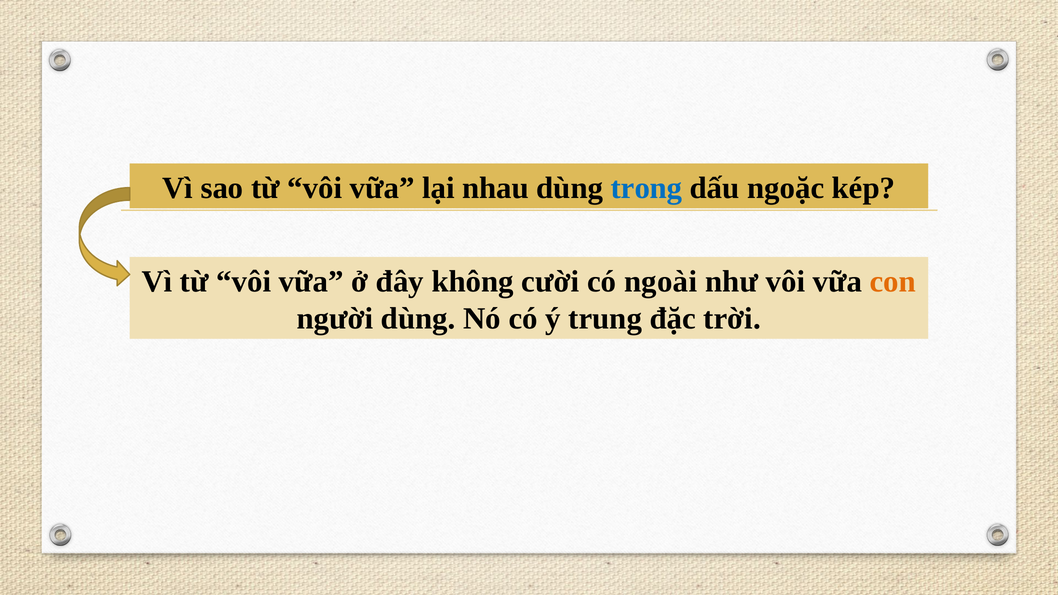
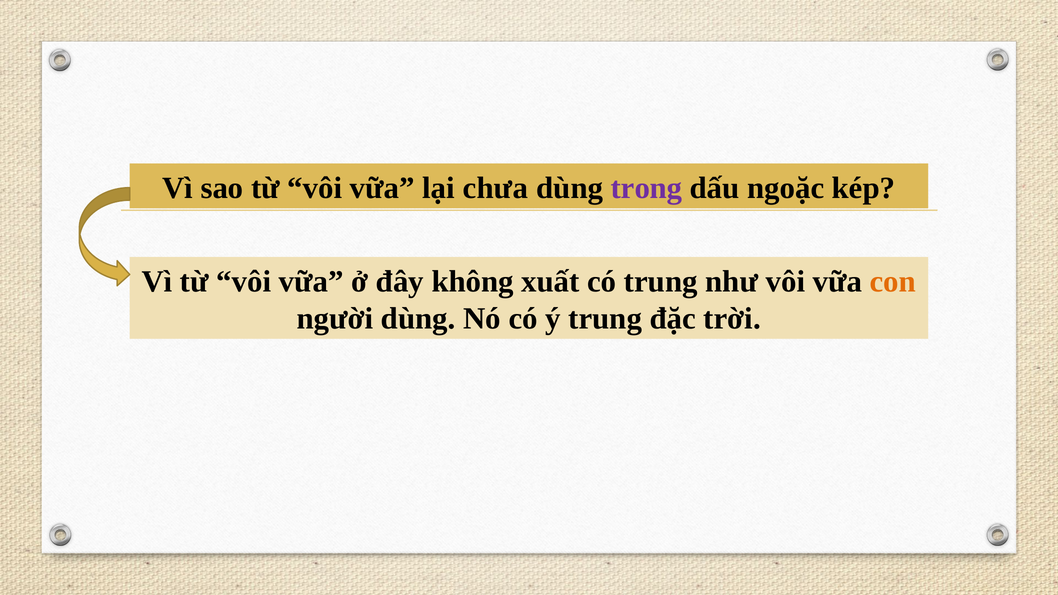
nhau: nhau -> chưa (495, 188)
trong colour: blue -> purple (647, 188)
cười: cười -> xuất (551, 282)
có ngoài: ngoài -> trung (661, 282)
